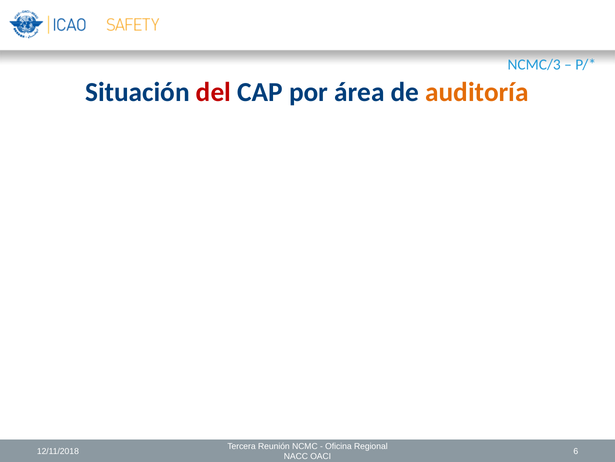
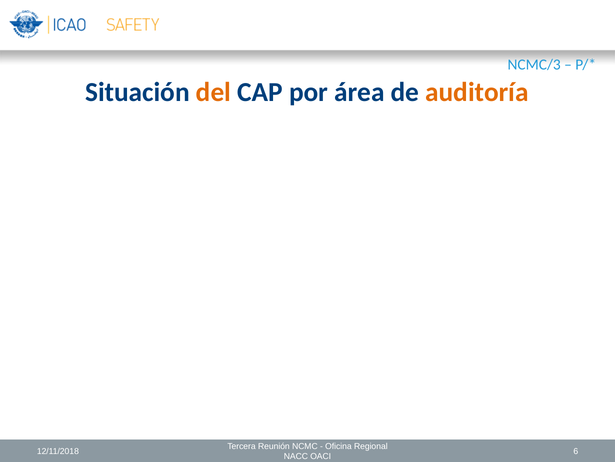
del colour: red -> orange (214, 92)
